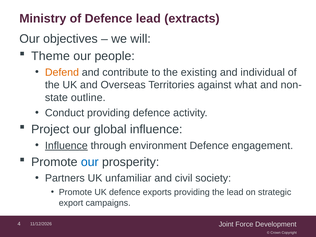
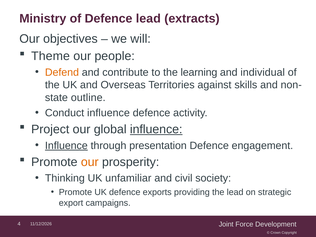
existing: existing -> learning (199, 72)
what: what -> skills (246, 85)
Conduct providing: providing -> influence (108, 113)
influence underline: none -> present (156, 129)
environment: environment -> presentation (158, 146)
our colour: blue -> orange (90, 162)
Partners: Partners -> Thinking (65, 178)
